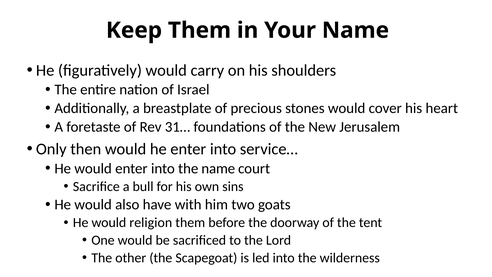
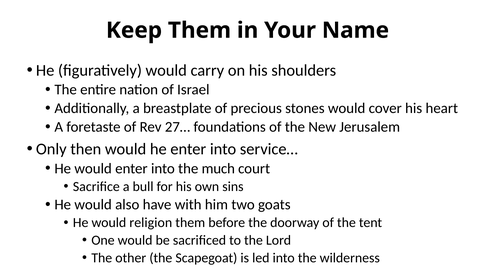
31…: 31… -> 27… (178, 127)
the name: name -> much (218, 168)
